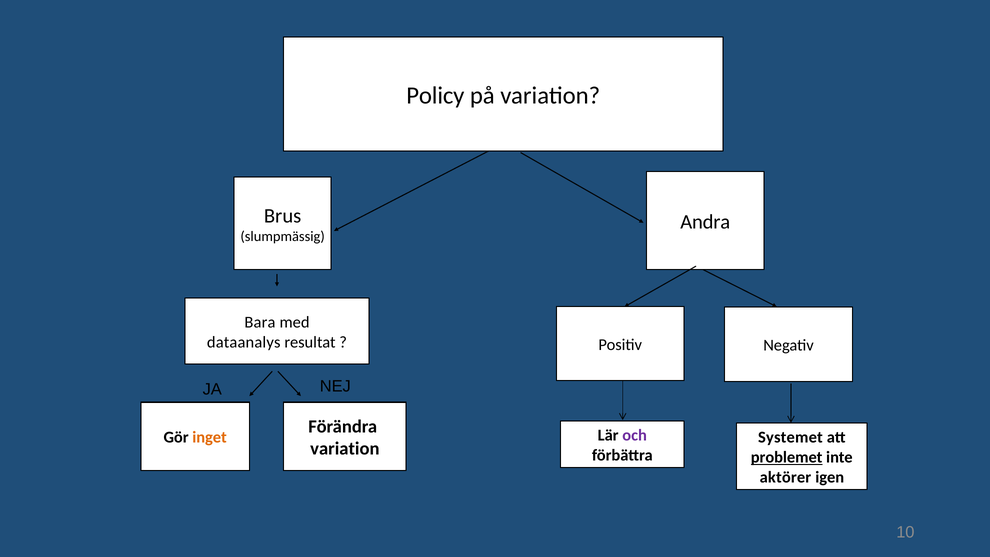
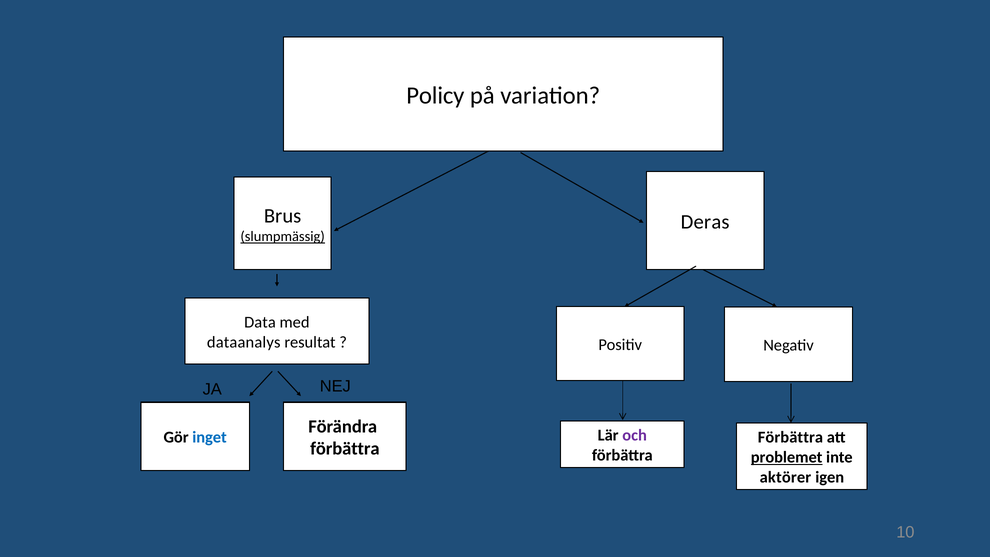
Andra: Andra -> Deras (705, 222)
slumpmässig underline: none -> present (283, 237)
Bara: Bara -> Data (260, 322)
inget colour: orange -> blue (210, 437)
Systemet: Systemet -> Förbättra (790, 437)
variation: variation -> förbättra (345, 449)
